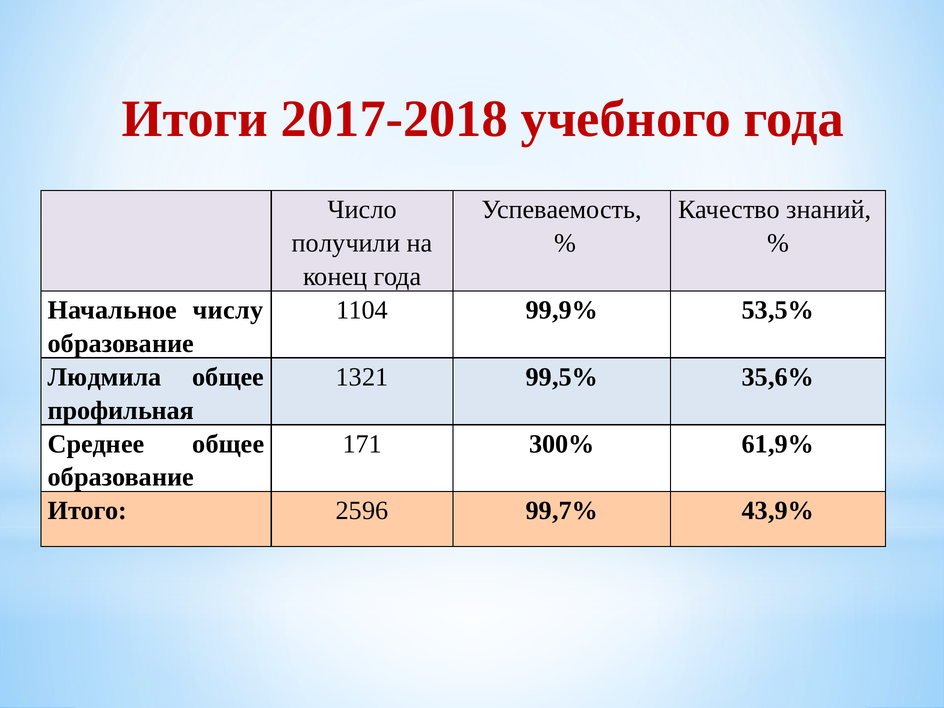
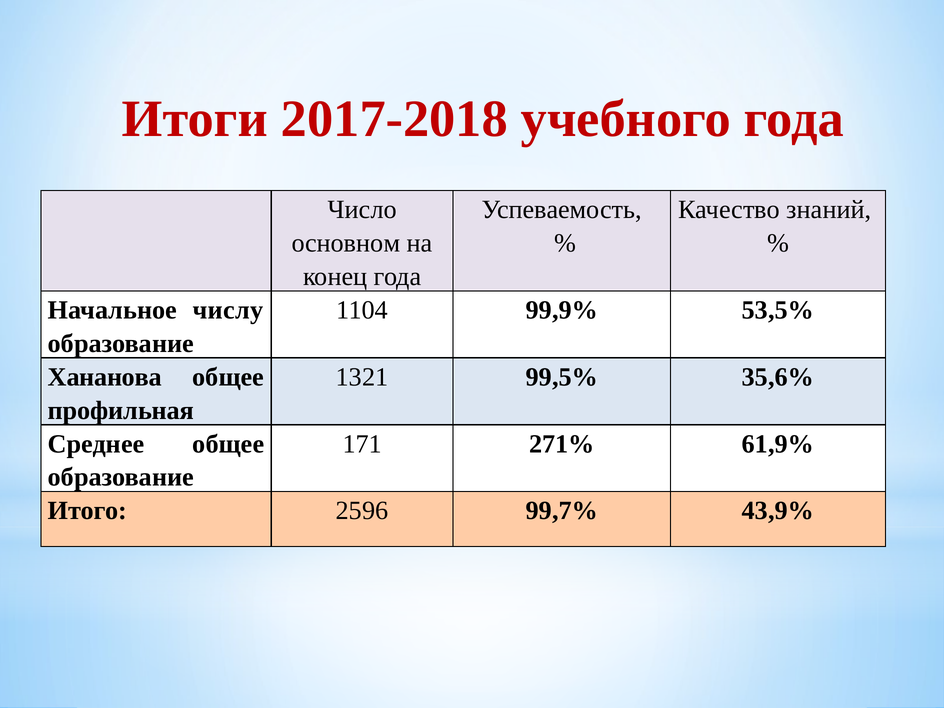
получили: получили -> основном (346, 243)
Людмила: Людмила -> Хананова (105, 377)
300%: 300% -> 271% (562, 444)
